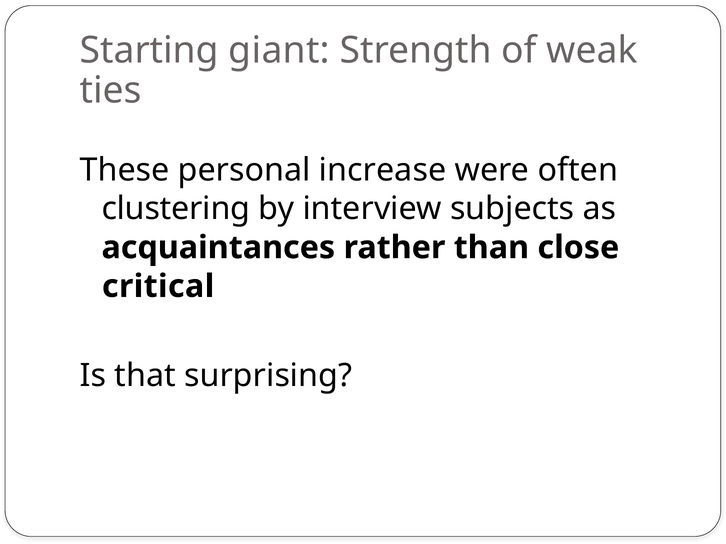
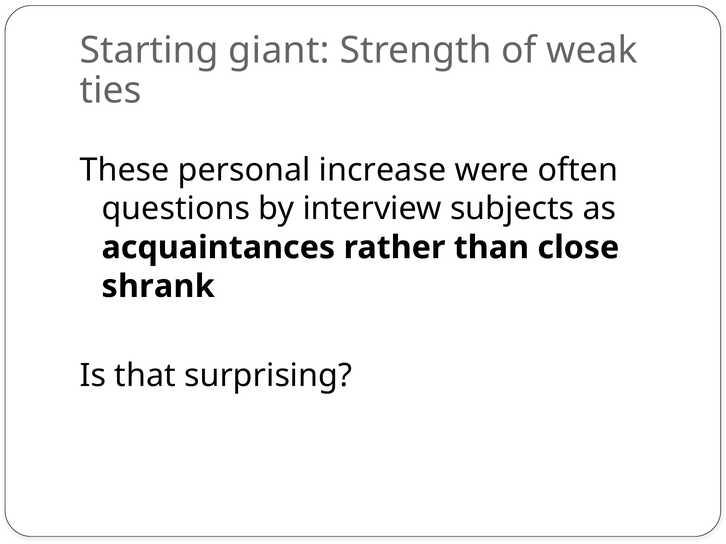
clustering: clustering -> questions (176, 209)
critical: critical -> shrank (158, 287)
